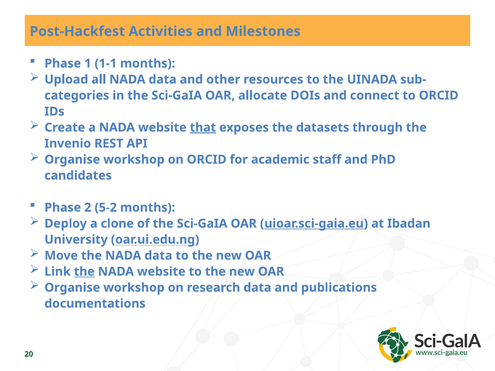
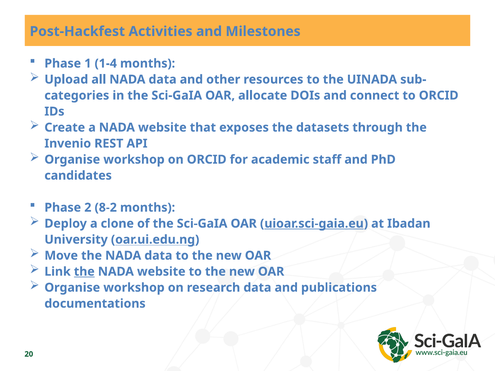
1-1: 1-1 -> 1-4 (106, 64)
that underline: present -> none (203, 128)
5-2: 5-2 -> 8-2 (106, 208)
